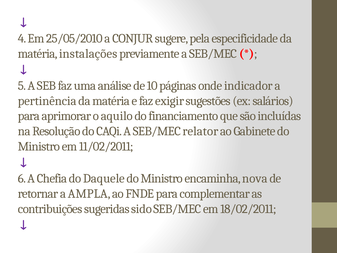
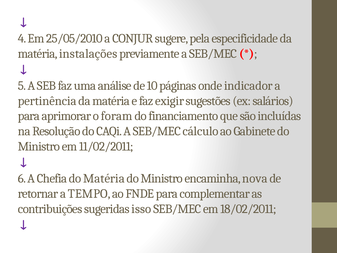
aquilo: aquilo -> foram (117, 116)
relator: relator -> cálculo (201, 131)
do Daquele: Daquele -> Matéria (104, 178)
AMPLA: AMPLA -> TEMPO (89, 194)
sido: sido -> isso (141, 209)
